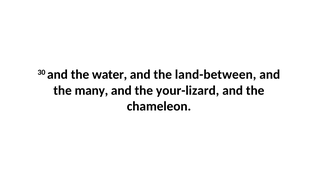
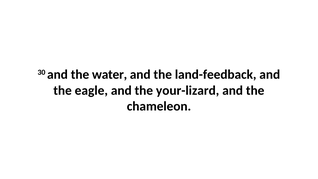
land-between: land-between -> land-feedback (216, 74)
many: many -> eagle (91, 90)
